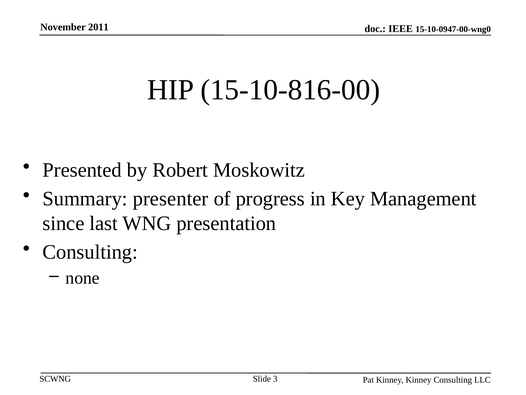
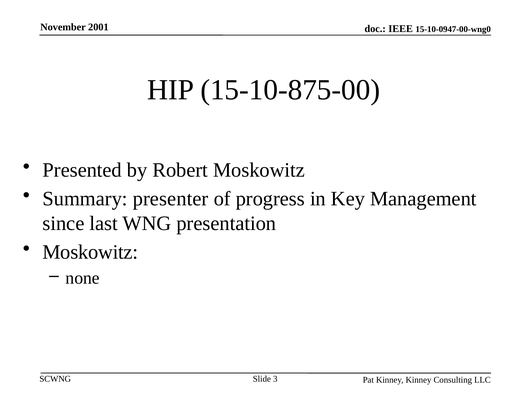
2011: 2011 -> 2001 (98, 27)
15-10-816-00: 15-10-816-00 -> 15-10-875-00 (290, 90)
Consulting: Consulting -> Moskowitz (90, 252)
